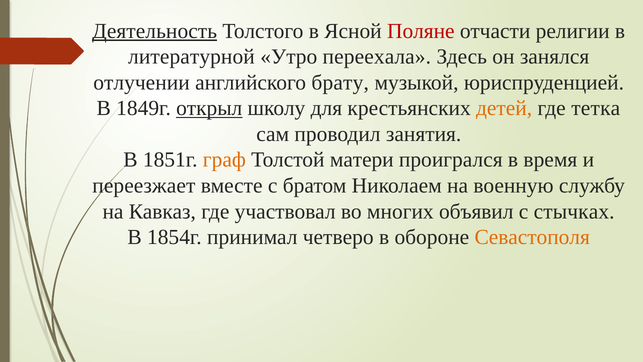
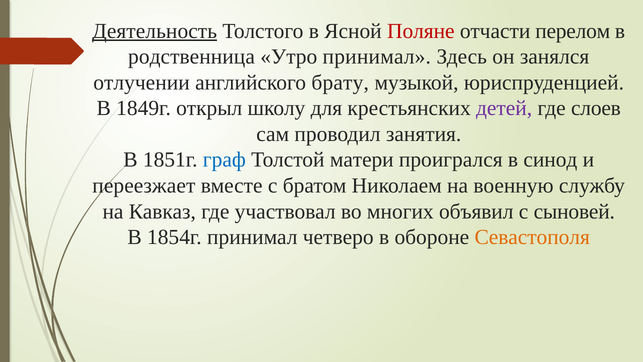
религии: религии -> перелом (573, 31)
литературной: литературной -> родственница (191, 57)
Утро переехала: переехала -> принимал (377, 57)
открыл underline: present -> none (209, 108)
детей colour: orange -> purple (504, 108)
тетка: тетка -> слоев (596, 108)
граф colour: orange -> blue (224, 160)
время: время -> синод (550, 160)
стычках: стычках -> сыновей (574, 211)
